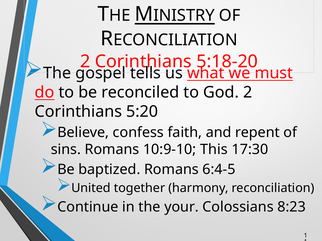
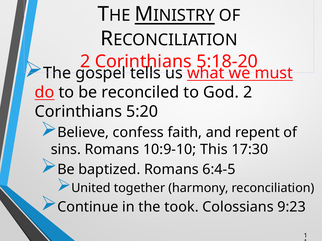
your: your -> took (181, 207)
8:23: 8:23 -> 9:23 (292, 207)
